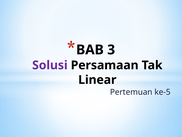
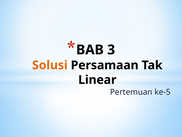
Solusi colour: purple -> orange (50, 65)
